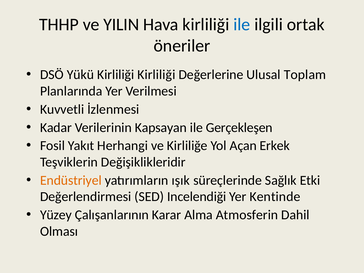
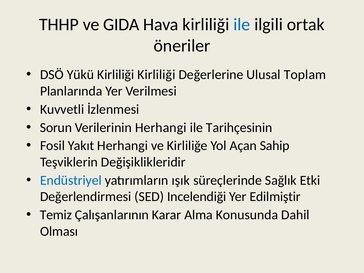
YILIN: YILIN -> GIDA (121, 25)
Kadar: Kadar -> Sorun (56, 127)
Verilerinin Kapsayan: Kapsayan -> Herhangi (161, 127)
Gerçekleşen: Gerçekleşen -> Tarihçesinin (239, 127)
Erkek: Erkek -> Sahip (275, 146)
Endüstriyel colour: orange -> blue (71, 180)
Kentinde: Kentinde -> Edilmiştir (275, 197)
Yüzey: Yüzey -> Temiz (56, 215)
Atmosferin: Atmosferin -> Konusunda (247, 215)
